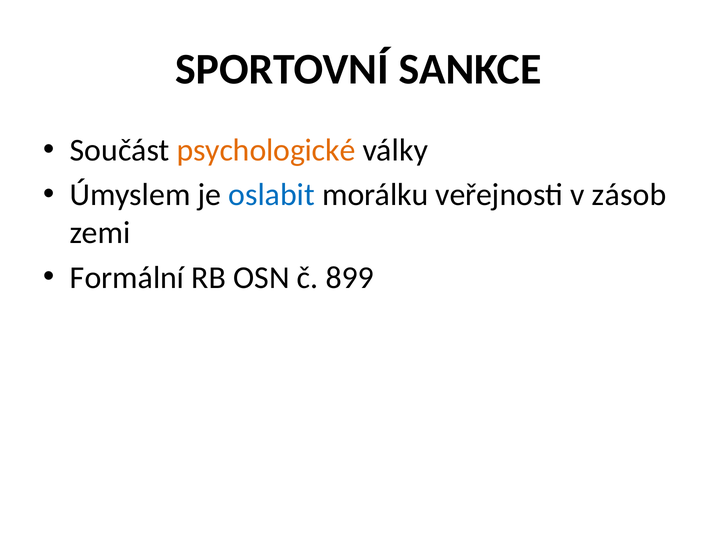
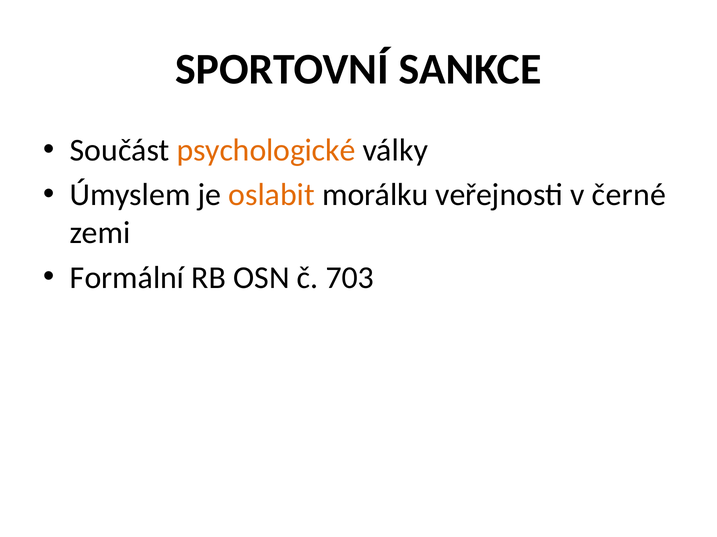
oslabit colour: blue -> orange (272, 195)
zásob: zásob -> černé (629, 195)
899: 899 -> 703 (350, 278)
